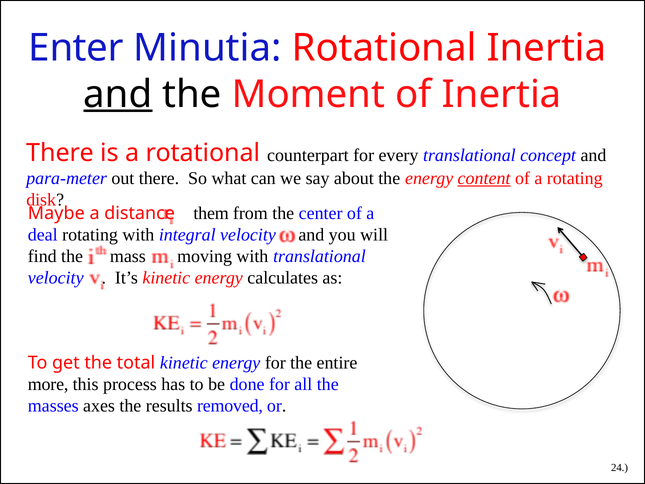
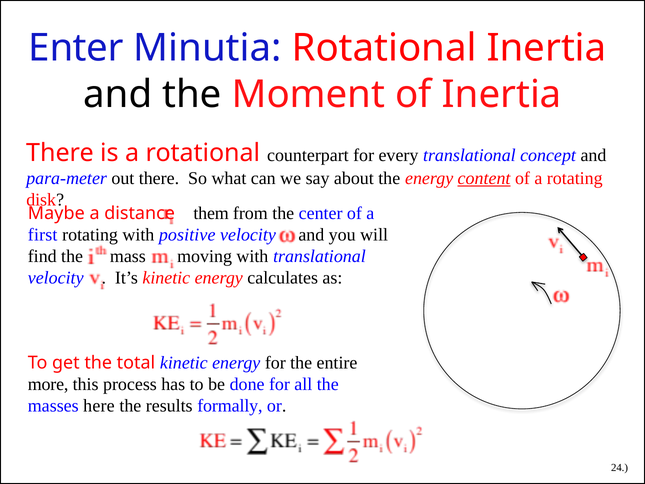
and underline: present -> none (118, 94)
deal: deal -> first (43, 235)
integral: integral -> positive (187, 235)
axes: axes -> here (99, 406)
removed: removed -> formally (230, 406)
